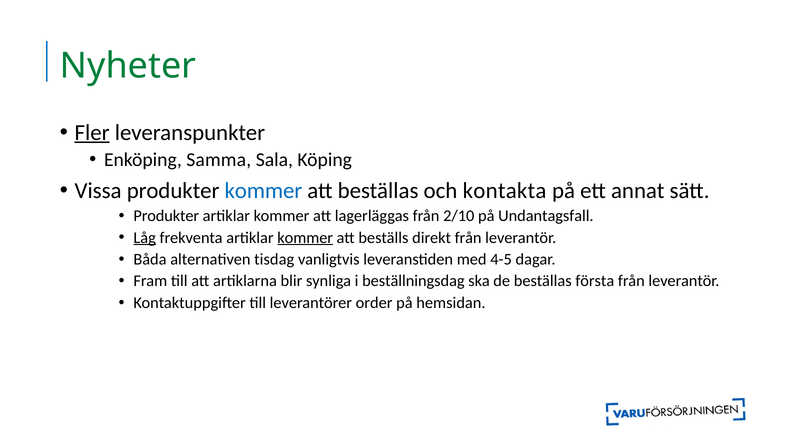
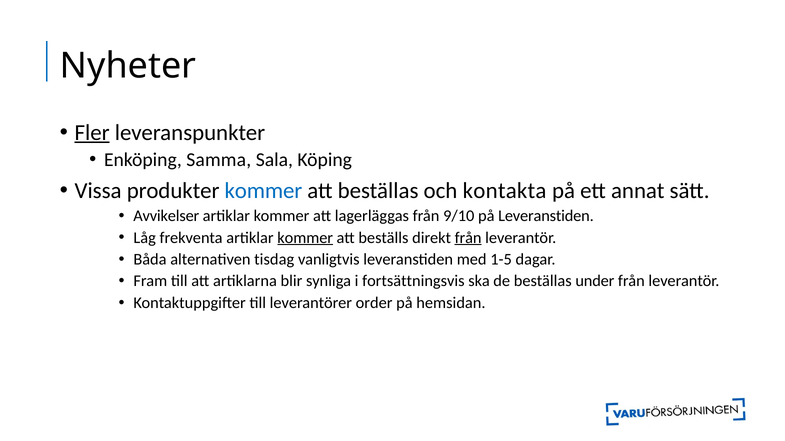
Nyheter colour: green -> black (128, 66)
Produkter: Produkter -> Avvikelser (166, 216)
2/10: 2/10 -> 9/10 (459, 216)
på Undantagsfall: Undantagsfall -> Leveranstiden (546, 216)
Låg underline: present -> none (145, 238)
från underline: none -> present (468, 238)
4-5: 4-5 -> 1-5 (501, 260)
beställningsdag: beställningsdag -> fortsättningsvis (413, 281)
första: första -> under (595, 281)
